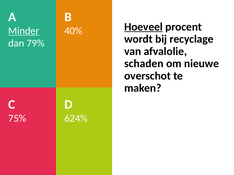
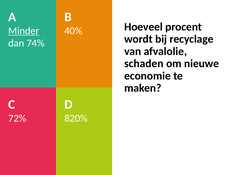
Hoeveel underline: present -> none (143, 27)
79%: 79% -> 74% (36, 43)
overschot: overschot -> economie (147, 76)
75%: 75% -> 72% (17, 119)
624%: 624% -> 820% (76, 119)
